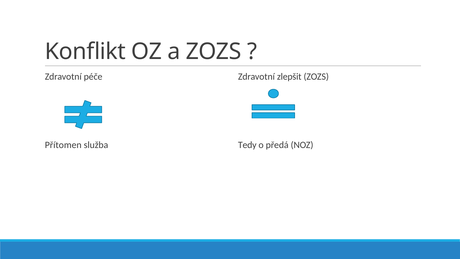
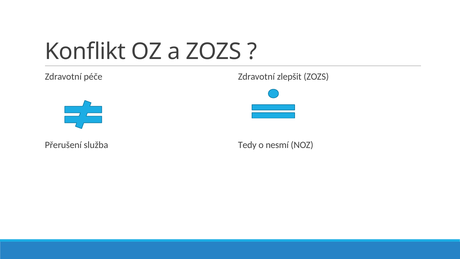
Přítomen: Přítomen -> Přerušení (63, 145)
předá: předá -> nesmí (277, 145)
